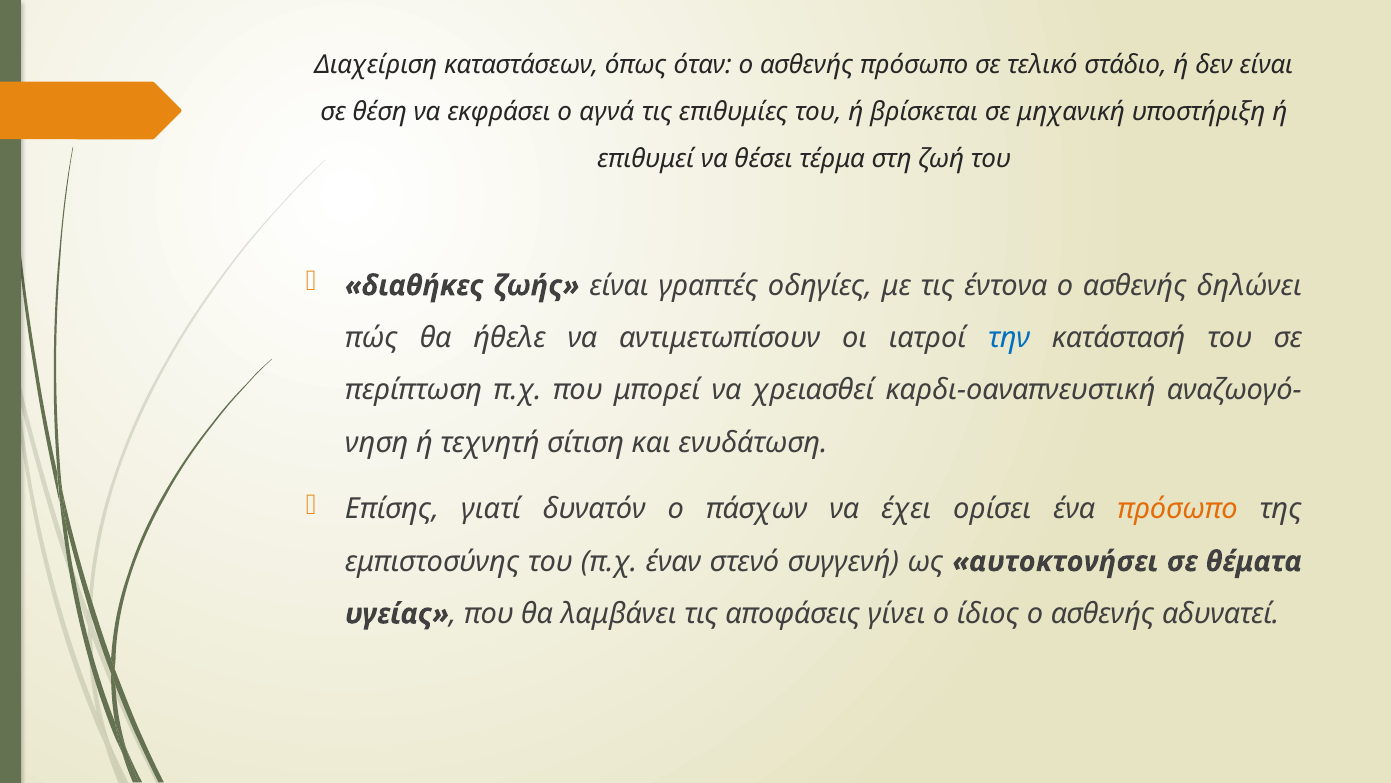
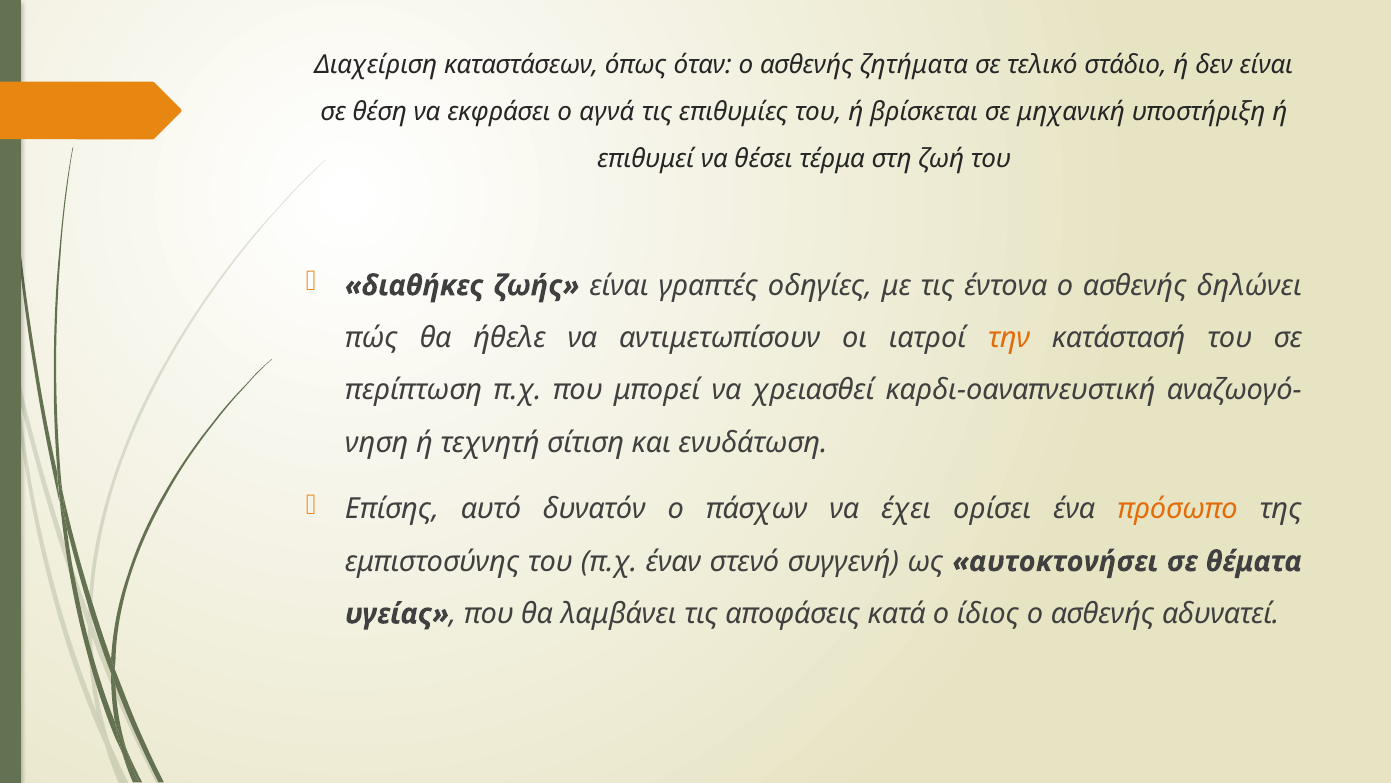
ασθενής πρόσωπο: πρόσωπο -> ζητήματα (914, 65)
την colour: blue -> orange (1009, 338)
γιατί: γιατί -> αυτό (491, 509)
γίνει: γίνει -> κατά (897, 613)
